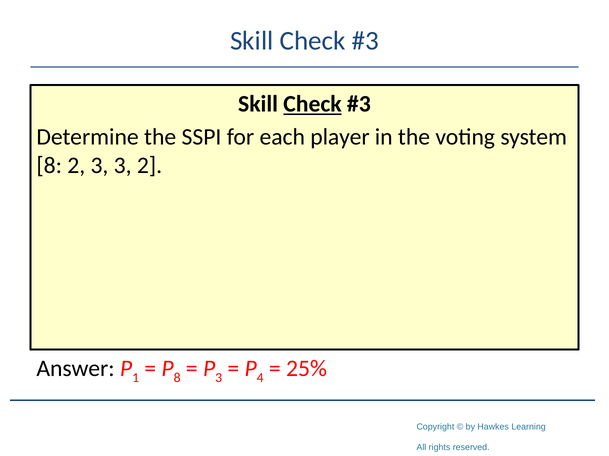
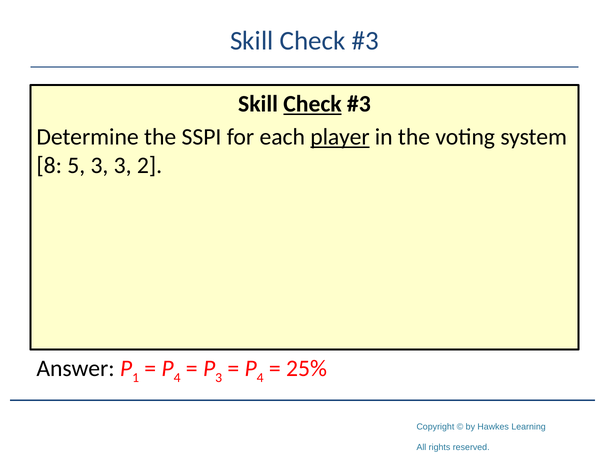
player underline: none -> present (340, 137)
8 2: 2 -> 5 (76, 166)
8: 8 -> 4 (177, 378)
